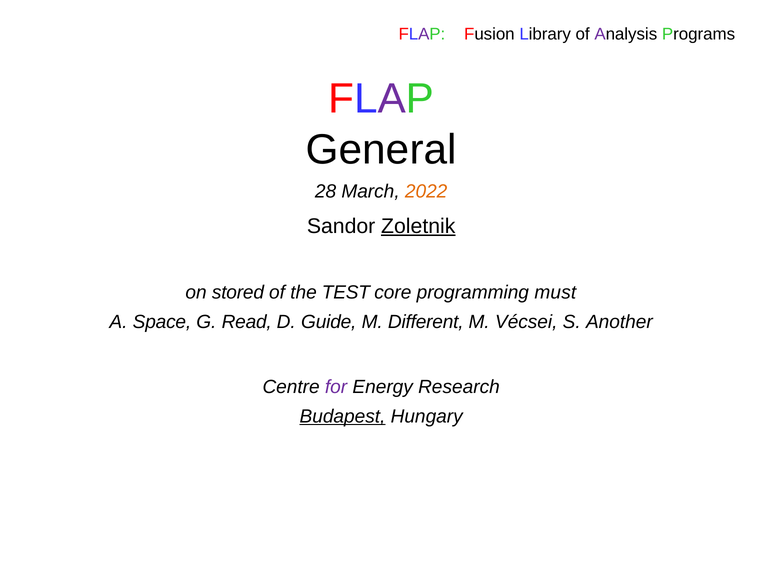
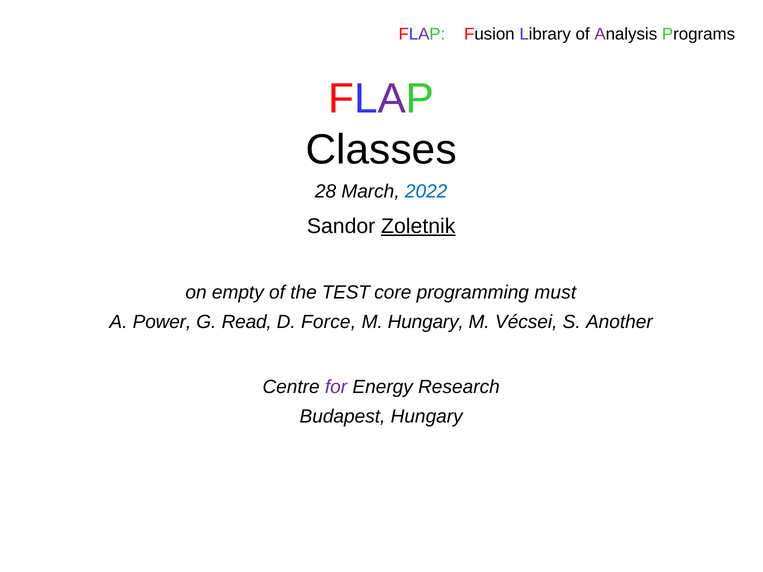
General: General -> Classes (381, 150)
2022 colour: orange -> blue (426, 191)
stored: stored -> empty (238, 293)
Space: Space -> Power (162, 322)
Guide: Guide -> Force (329, 322)
M Different: Different -> Hungary (426, 322)
Budapest underline: present -> none (342, 417)
